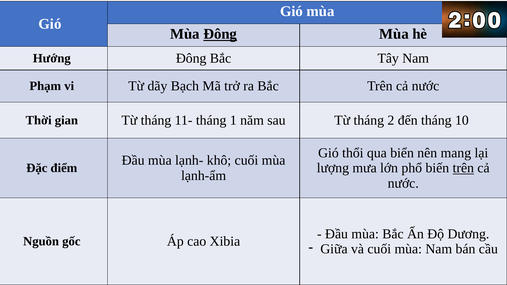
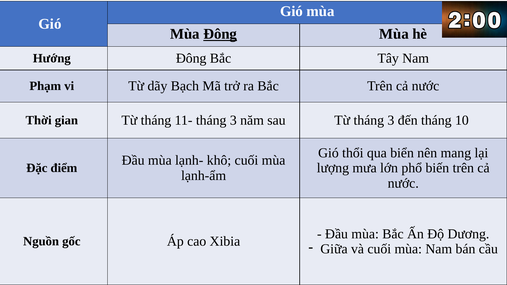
11- tháng 1: 1 -> 3 (233, 120)
Từ tháng 2: 2 -> 3 (391, 120)
trên underline: present -> none (463, 168)
